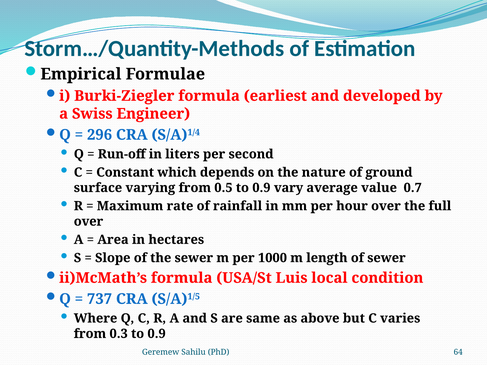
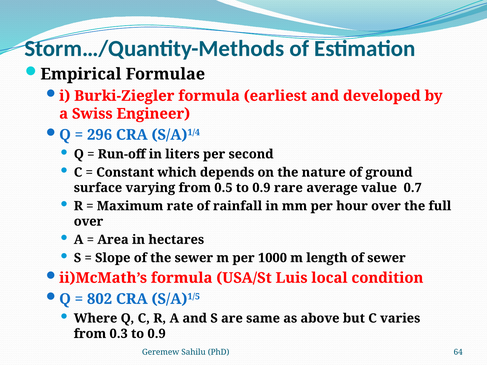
vary: vary -> rare (288, 188)
737: 737 -> 802 (100, 299)
